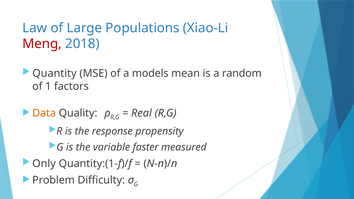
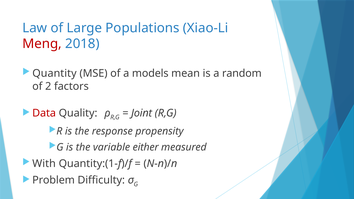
1: 1 -> 2 (48, 86)
Data colour: orange -> red (44, 113)
Real: Real -> Joint (142, 113)
faster: faster -> either (146, 147)
Only: Only -> With (44, 164)
